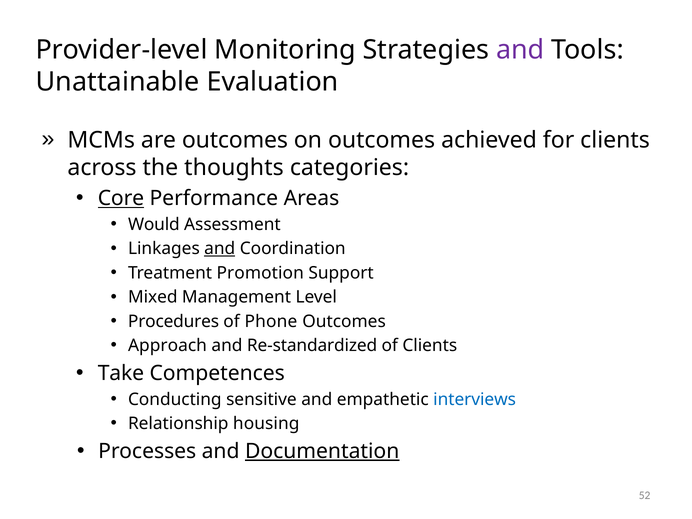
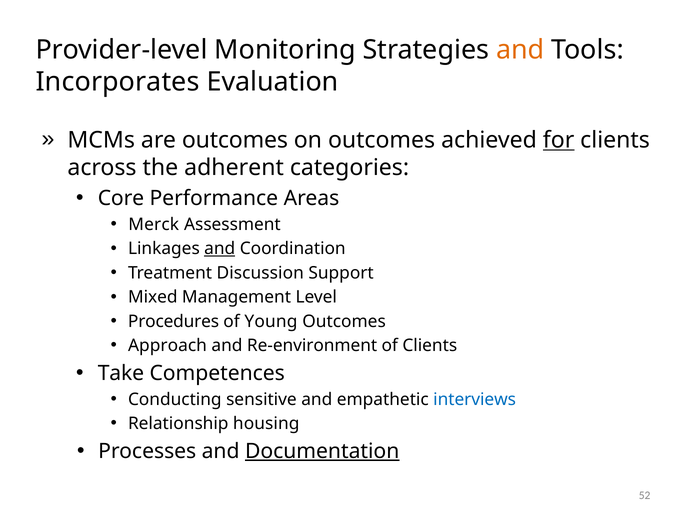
and colour: purple -> orange (520, 50)
Unattainable: Unattainable -> Incorporates (118, 82)
for underline: none -> present (559, 140)
thoughts: thoughts -> adherent (234, 168)
Core underline: present -> none (121, 198)
Would: Would -> Merck (154, 225)
Promotion: Promotion -> Discussion (260, 273)
Phone: Phone -> Young (271, 321)
Re-standardized: Re-standardized -> Re-environment (312, 346)
